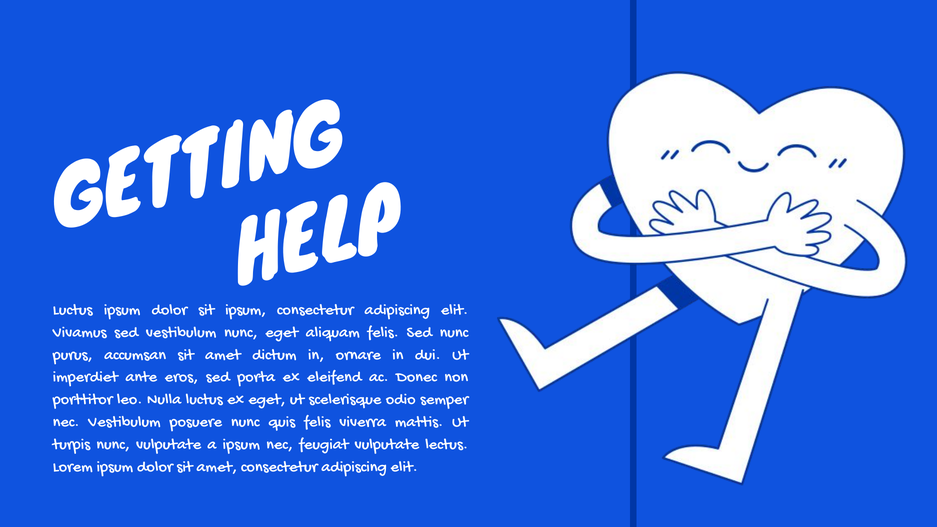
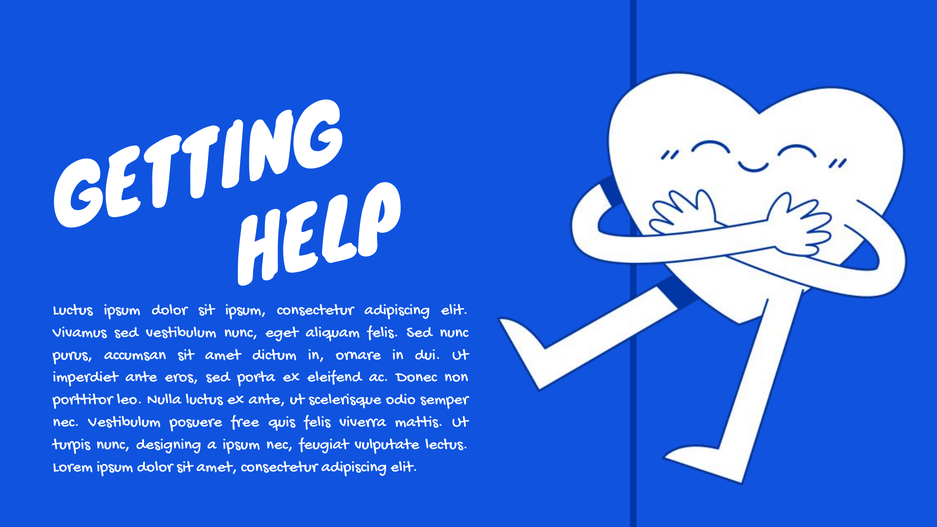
ex eget: eget -> ante (267, 399)
posuere nunc: nunc -> free (245, 421)
nunc vulputate: vulputate -> designing (169, 443)
